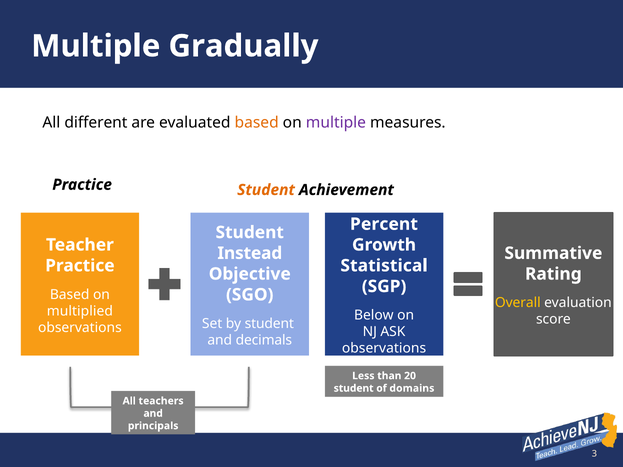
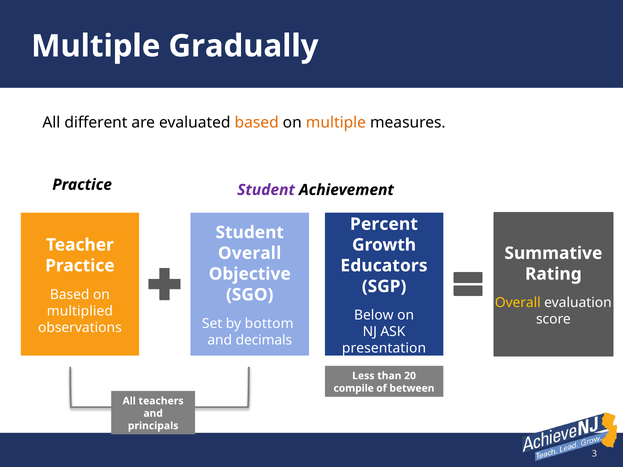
multiple colour: purple -> orange (336, 123)
Student colour: orange -> purple (266, 190)
Instead: Instead -> Overall (250, 253)
Statistical: Statistical -> Educators (384, 266)
by student: student -> bottom (269, 324)
observations: observations -> presentation (384, 349)
student: student -> compile (354, 388)
domains: domains -> between (412, 388)
